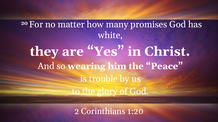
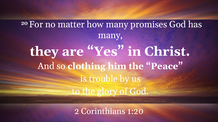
white: white -> many (110, 36)
wearing: wearing -> clothing (87, 67)
